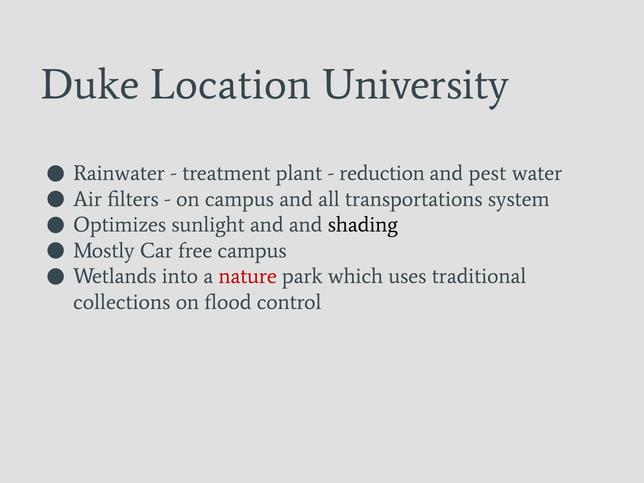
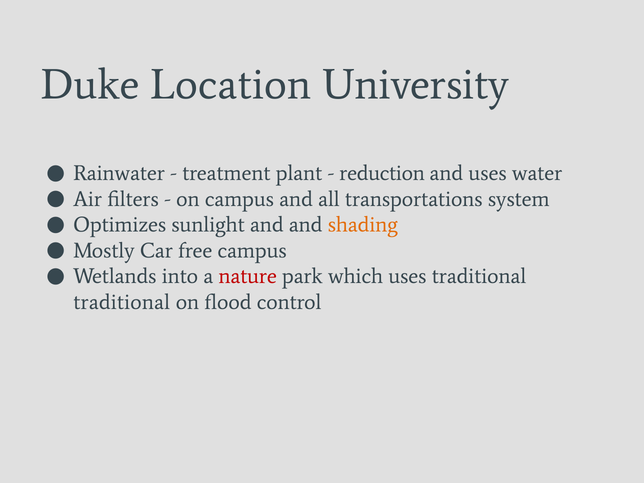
and pest: pest -> uses (488, 173)
shading colour: black -> orange (363, 225)
collections: collections -> traditional (122, 302)
